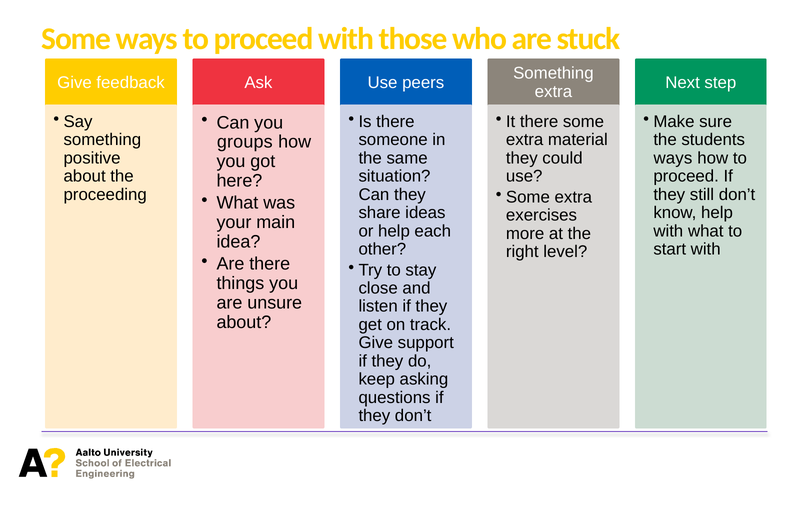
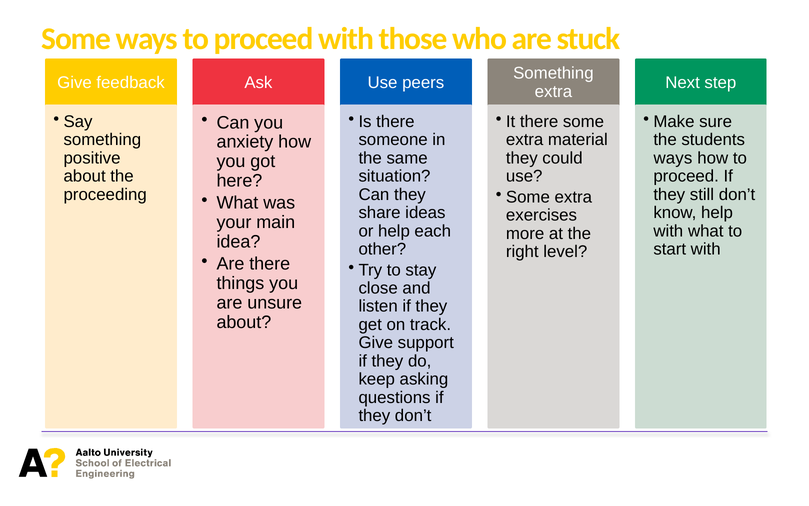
groups: groups -> anxiety (245, 142)
